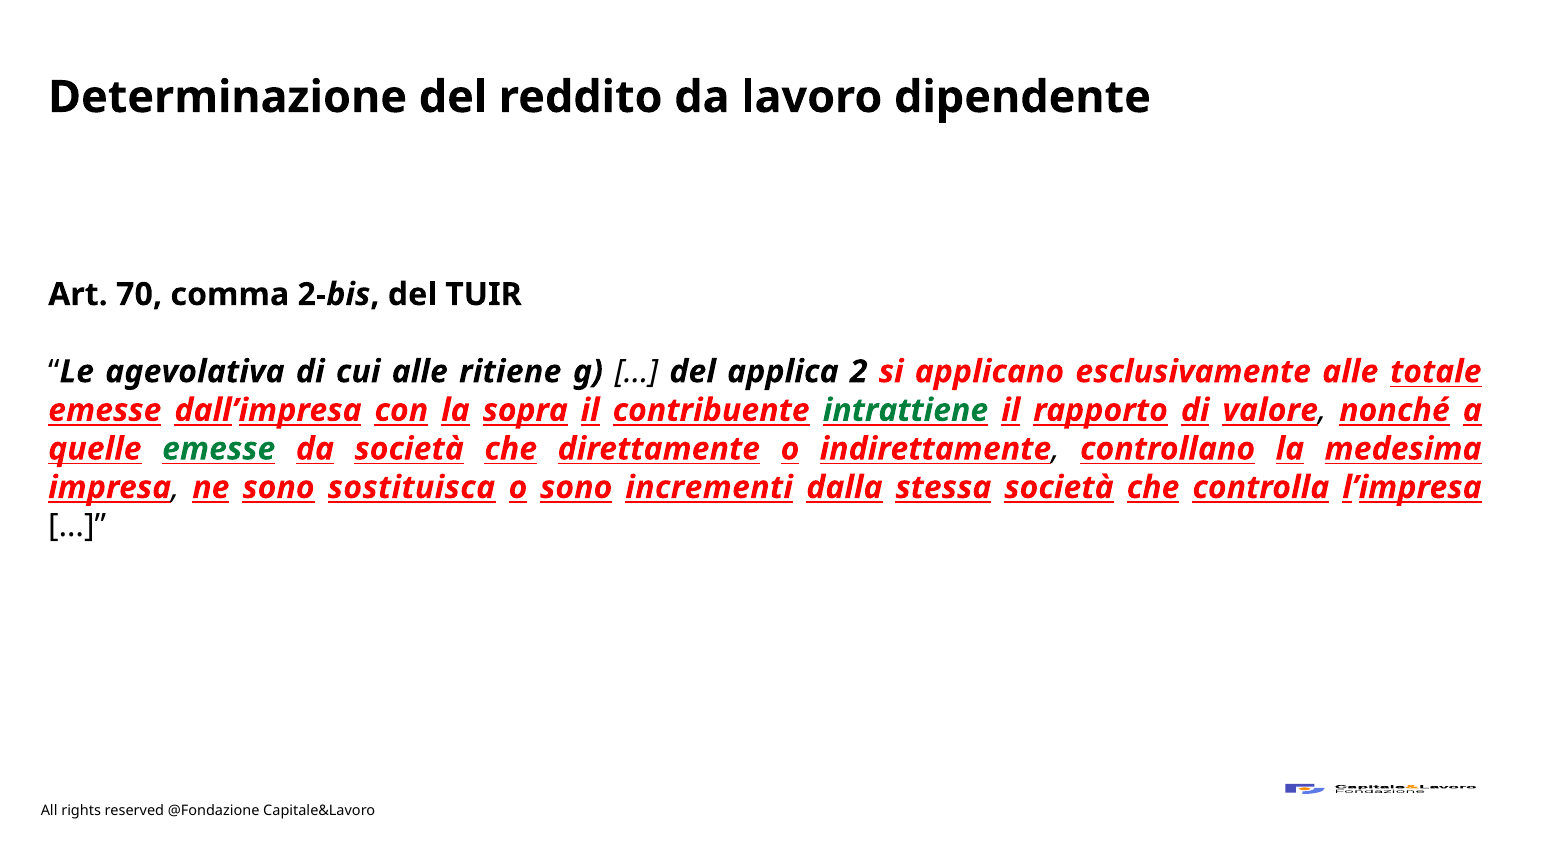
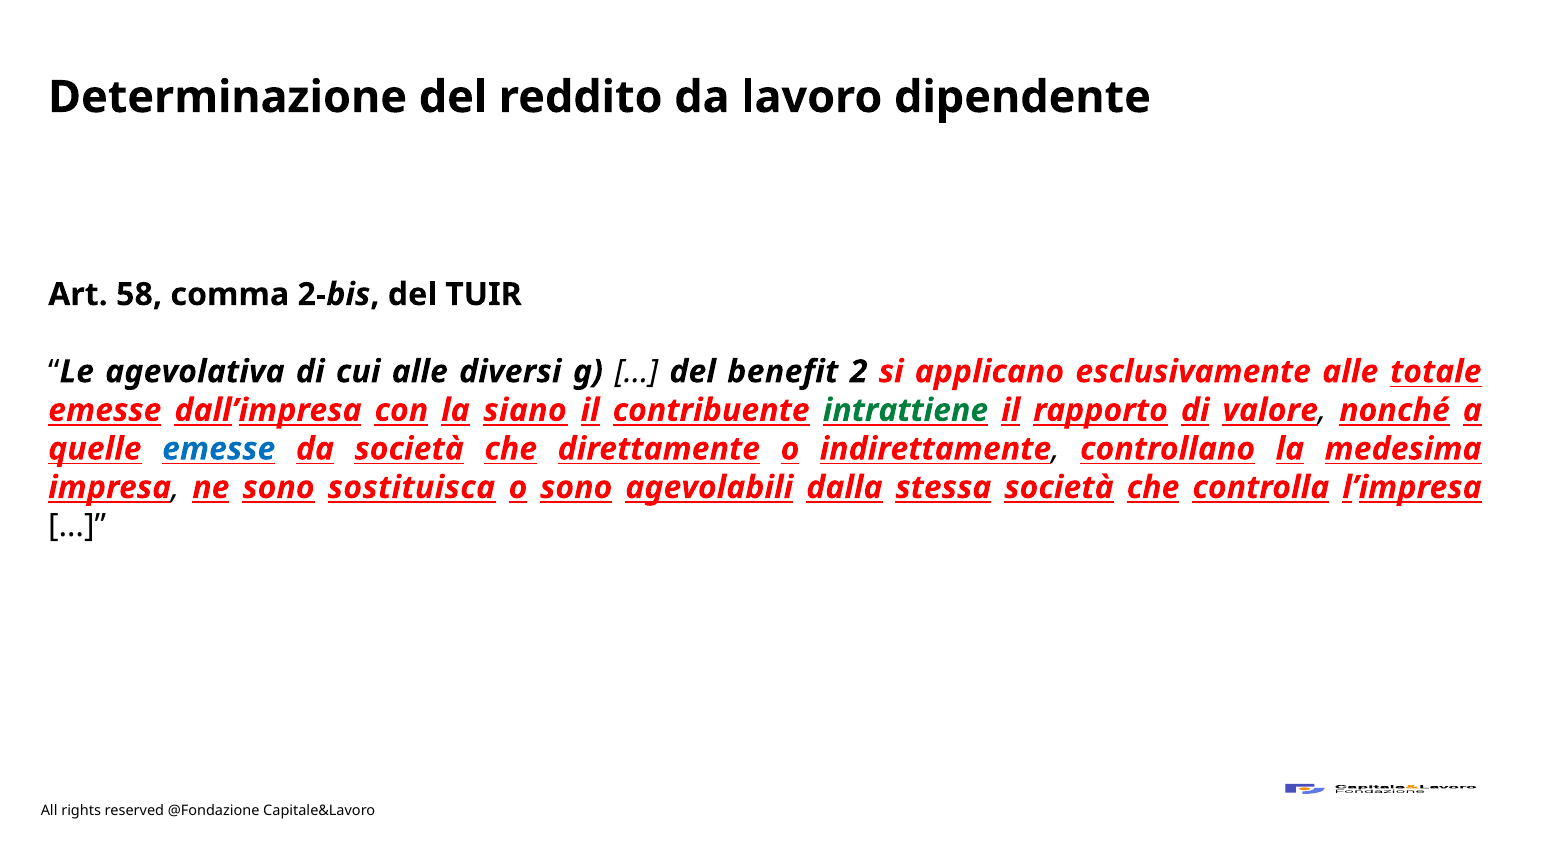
70: 70 -> 58 (139, 294)
ritiene: ritiene -> diversi (510, 371)
applica: applica -> benefit (783, 371)
sopra: sopra -> siano (525, 410)
emesse colour: green -> blue (219, 449)
incrementi: incrementi -> agevolabili (709, 487)
